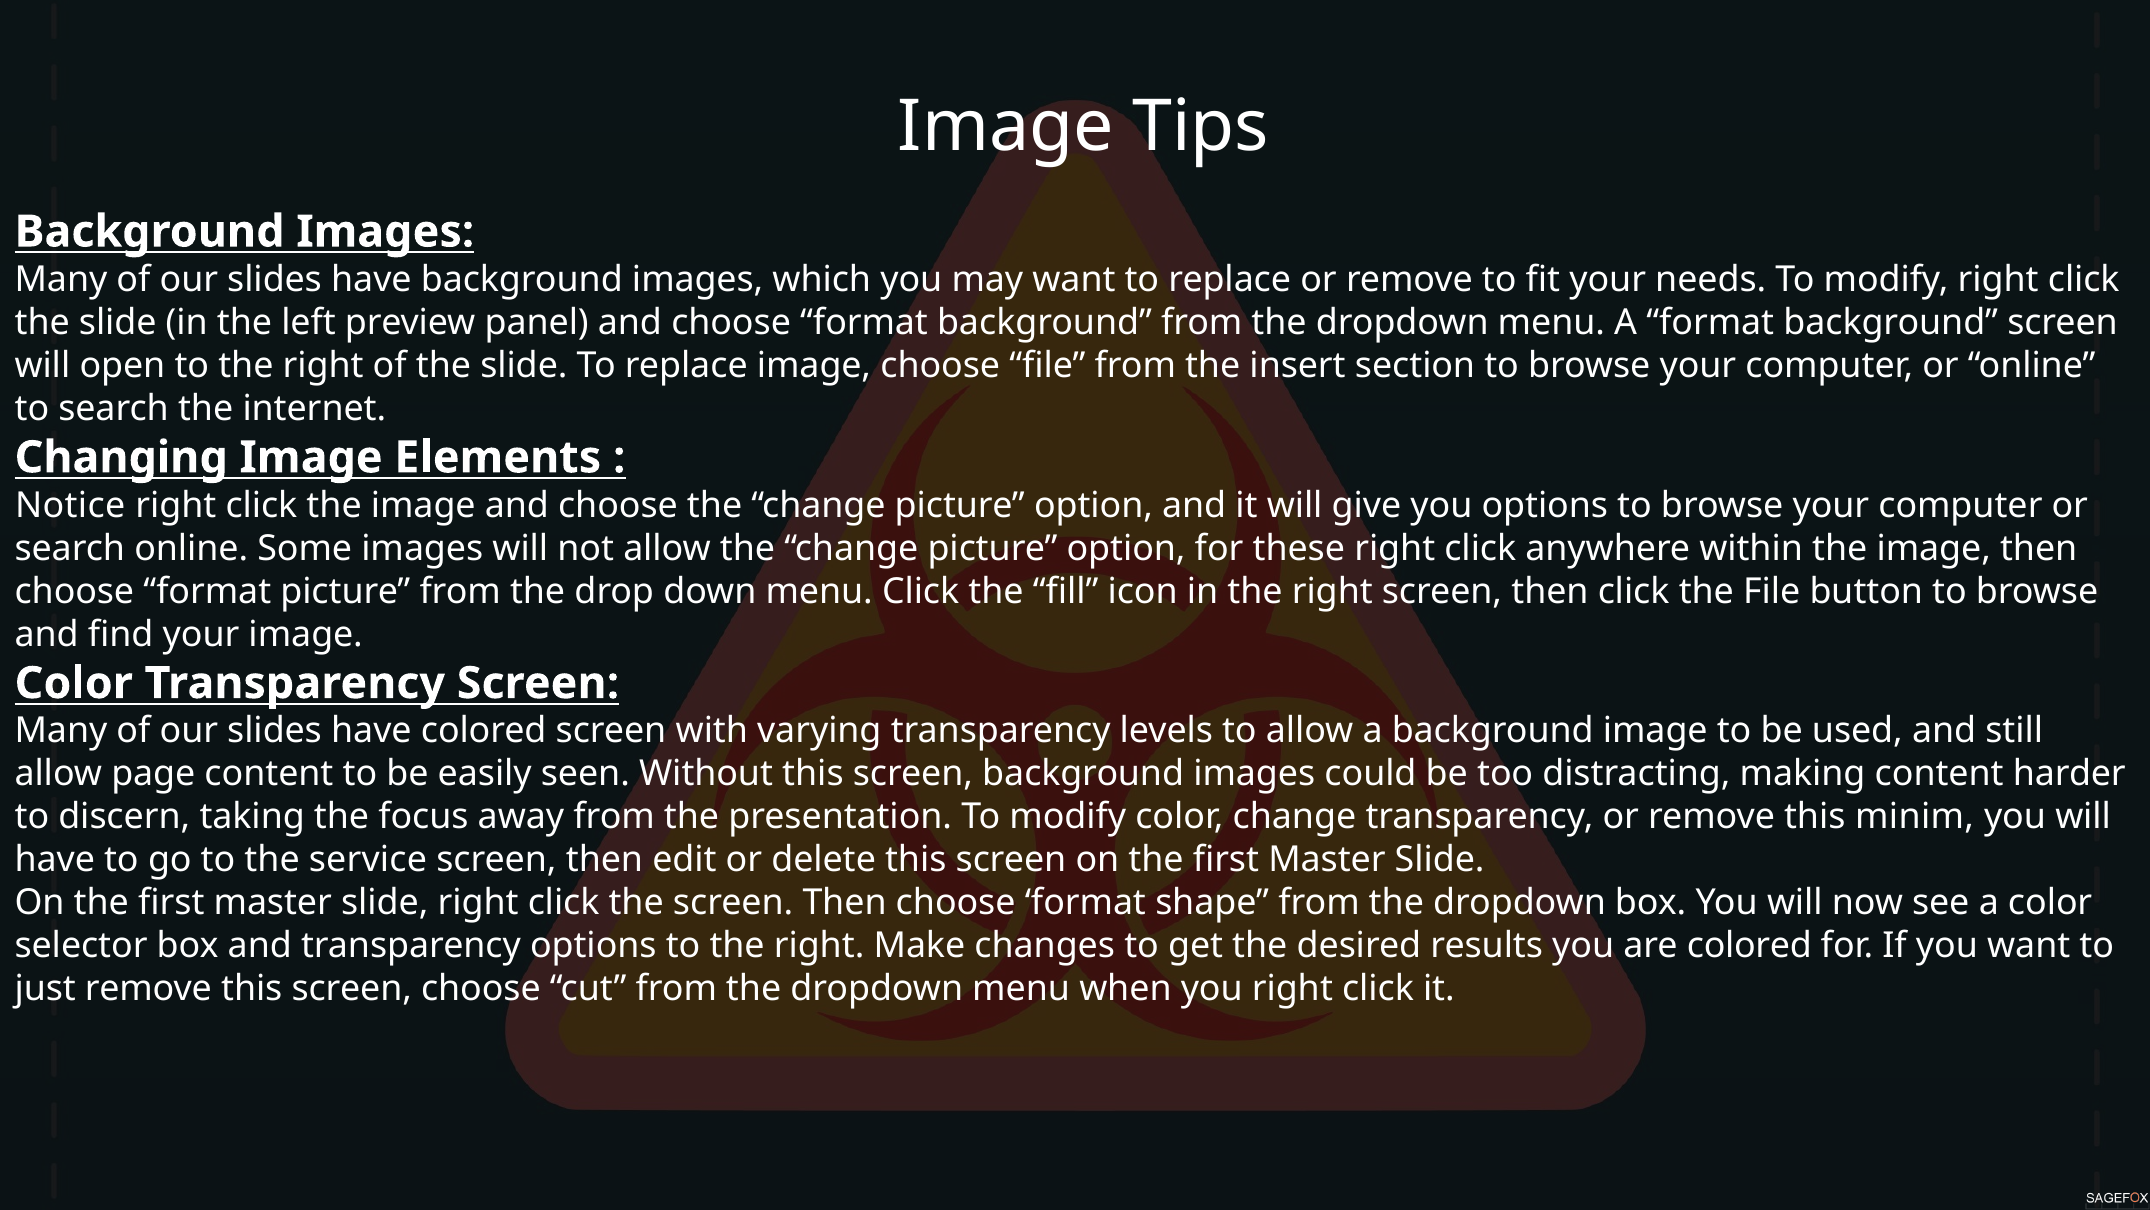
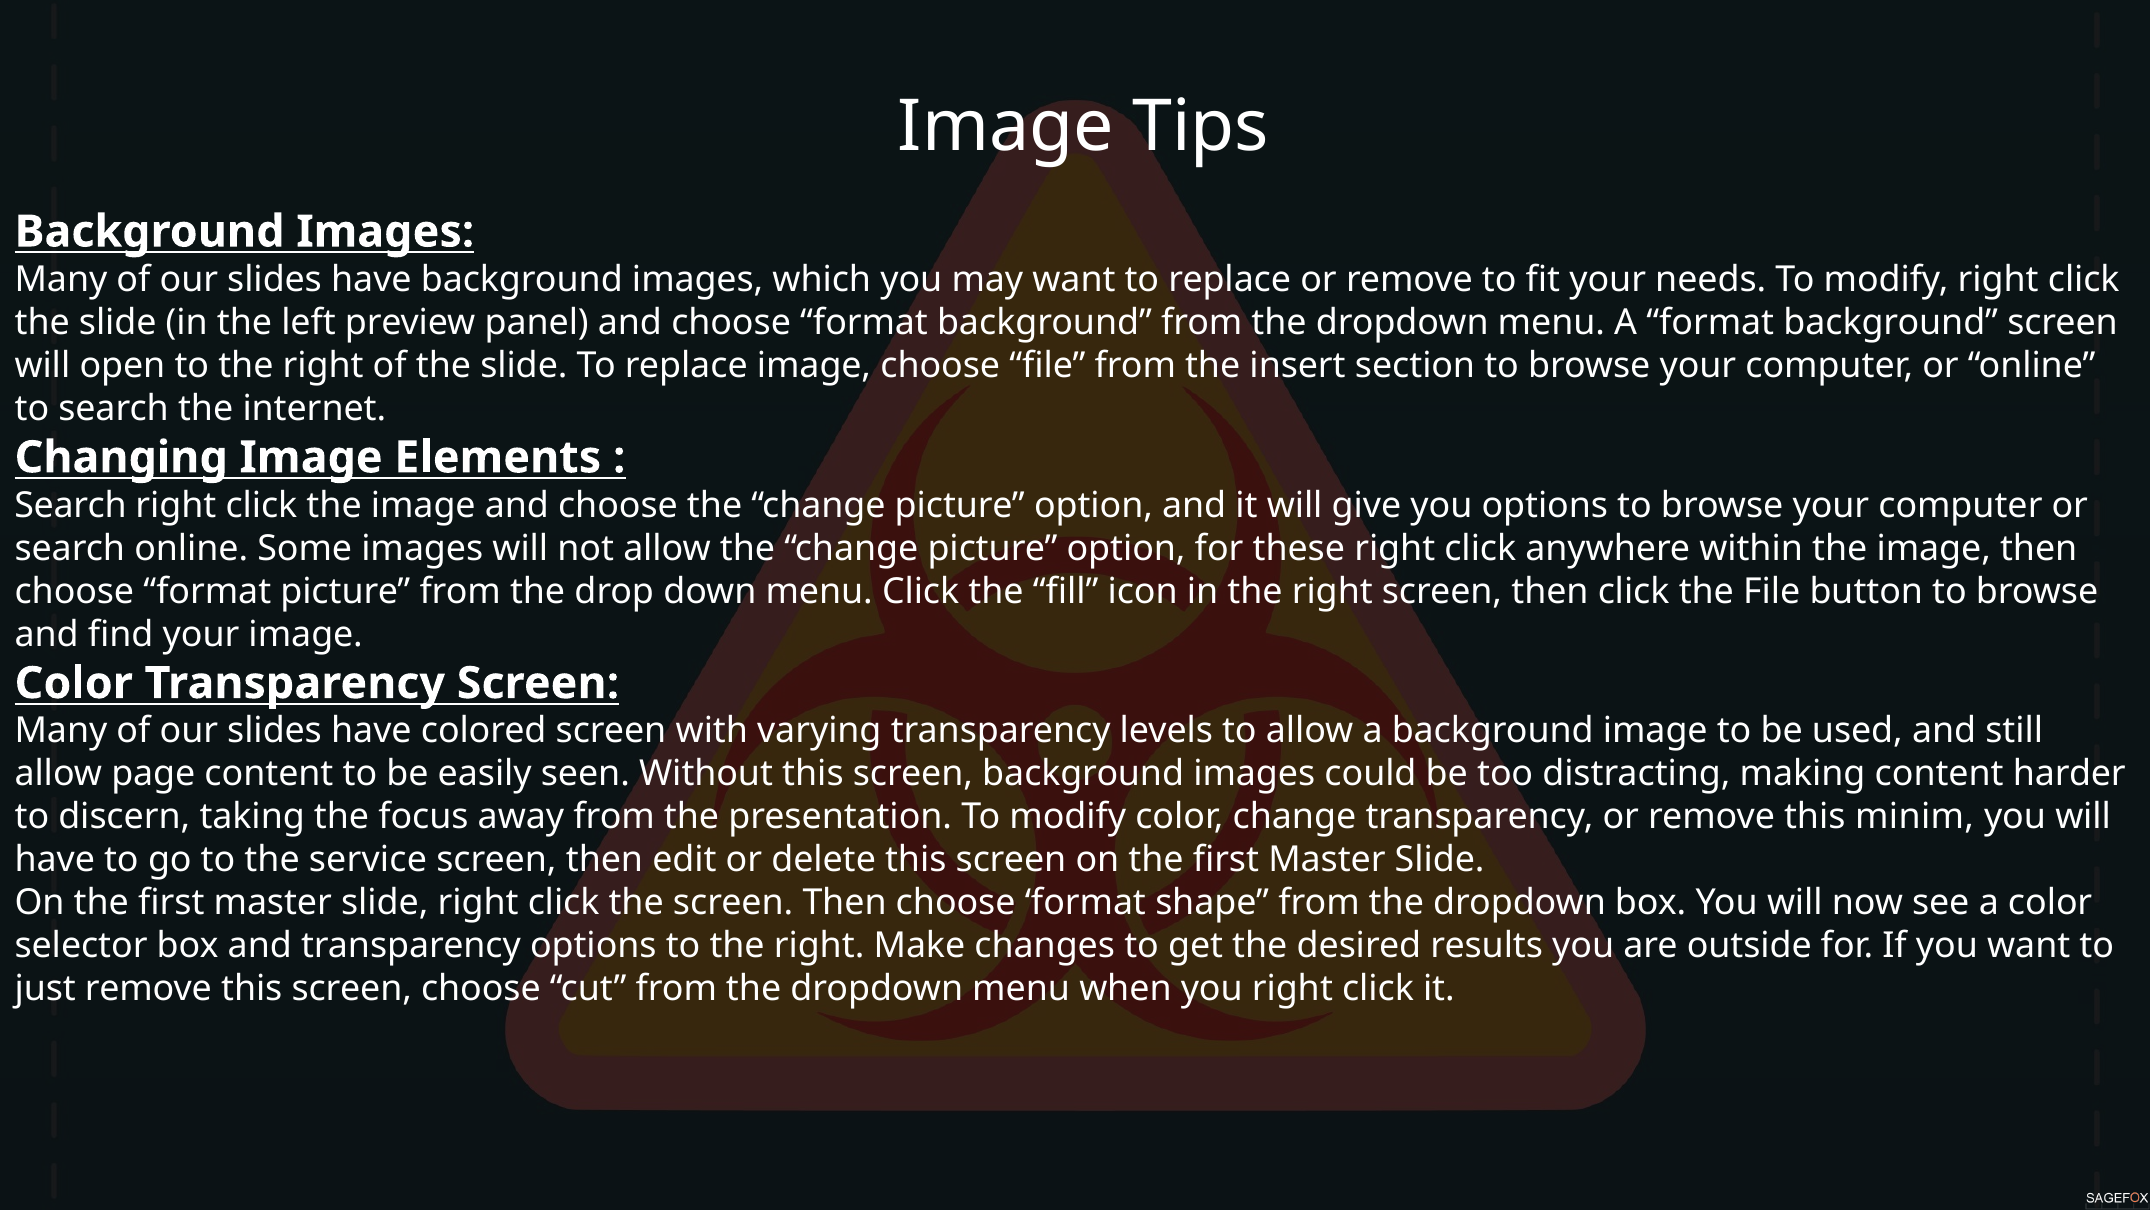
Notice: Notice -> Search (71, 505)
are colored: colored -> outside (1749, 946)
